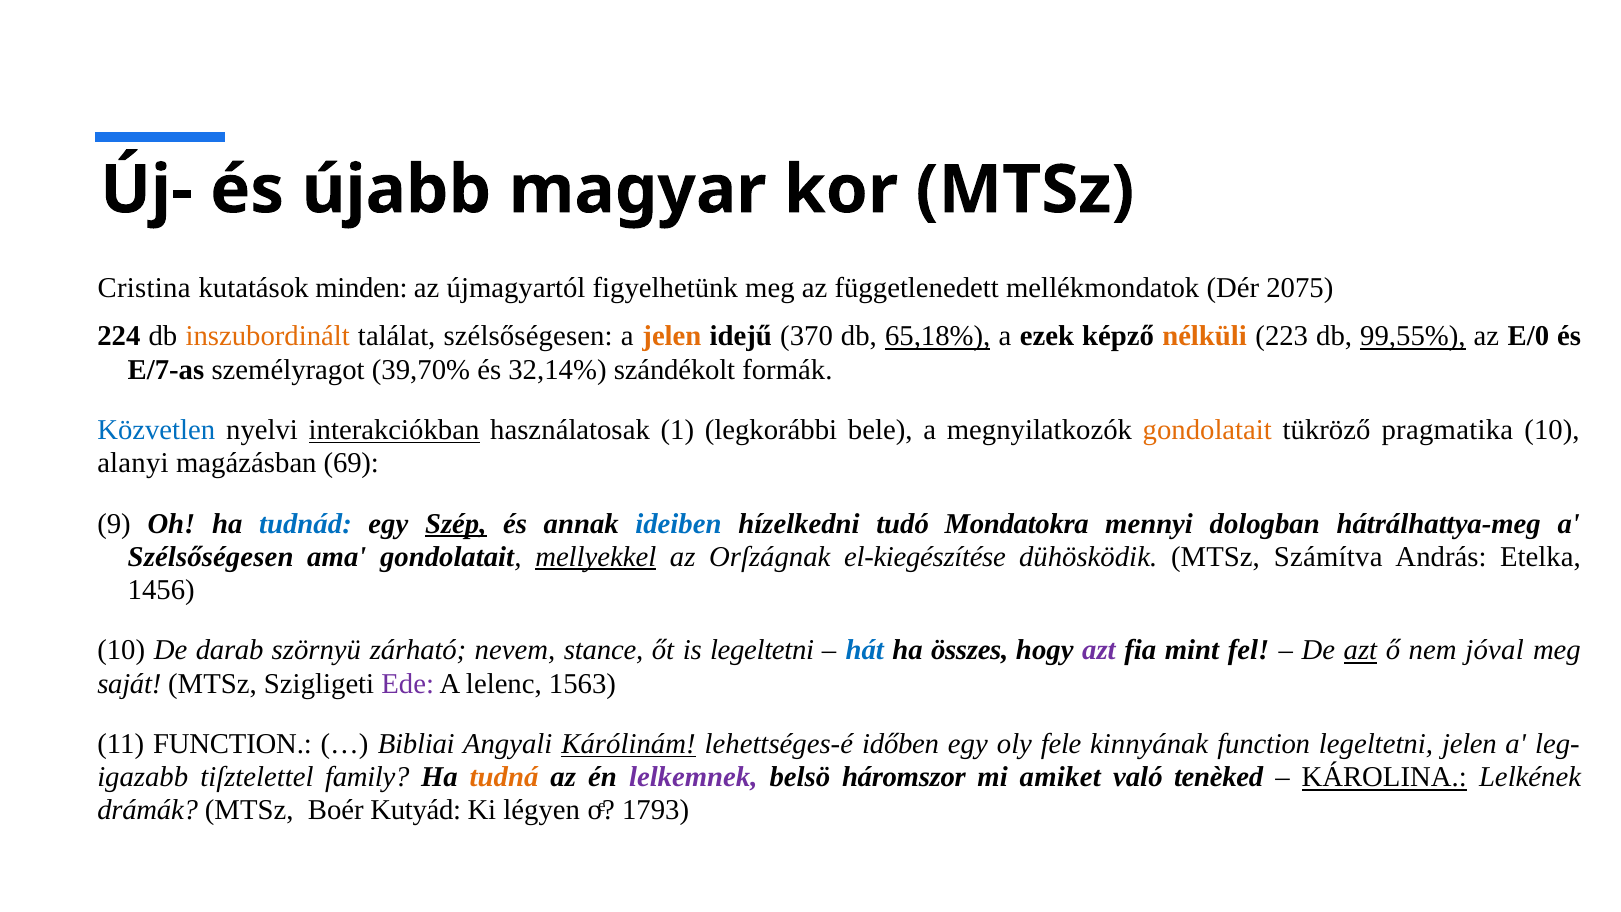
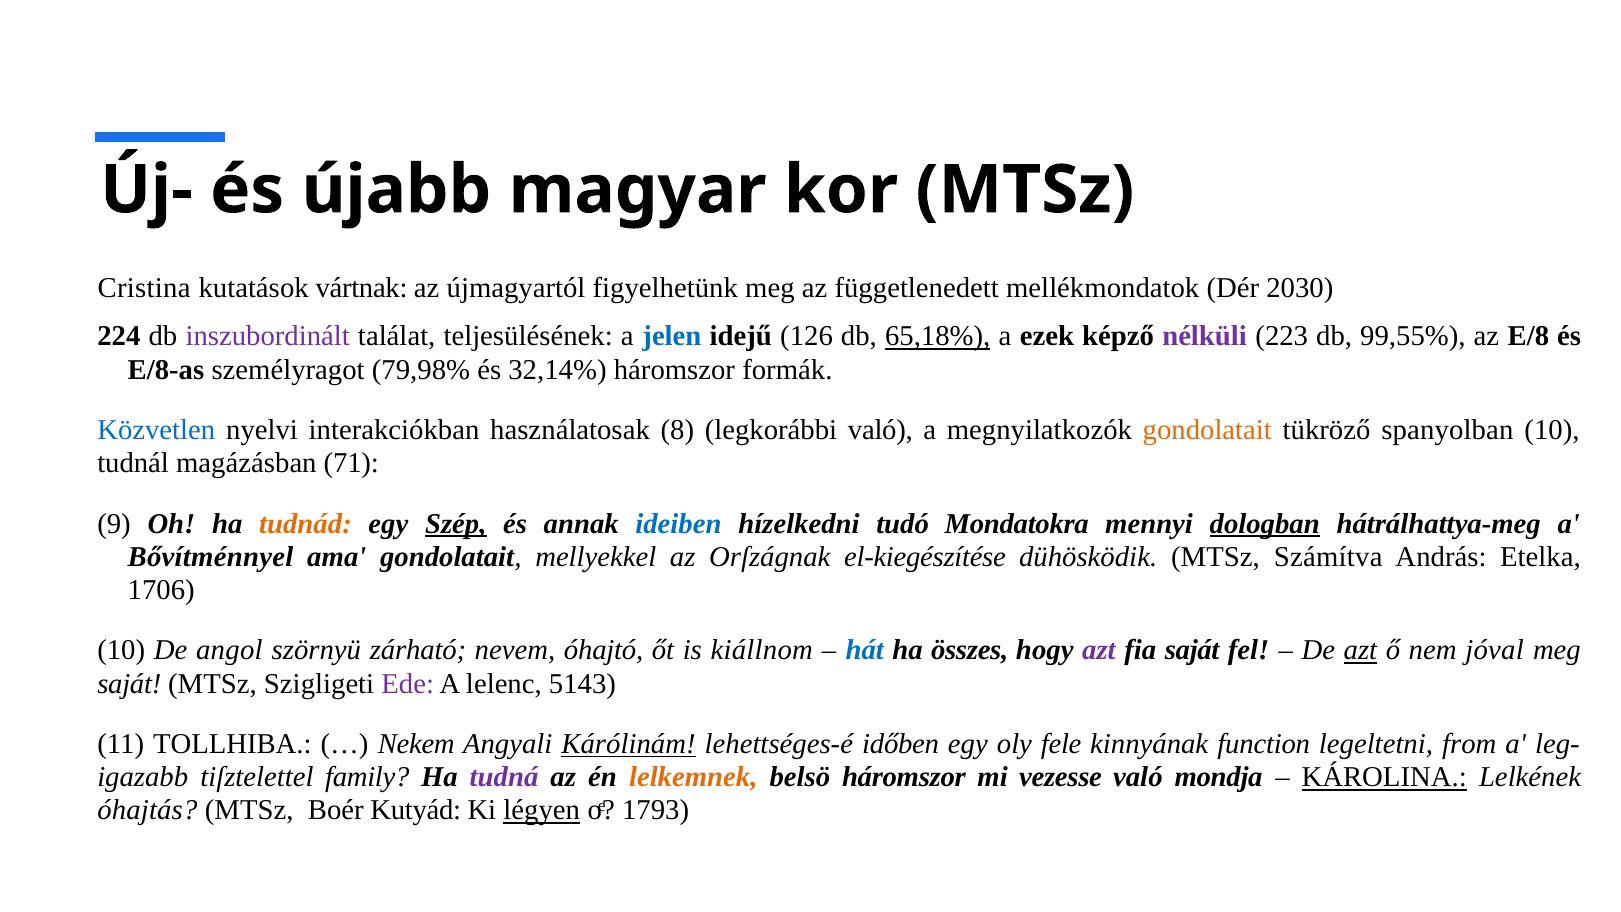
minden: minden -> vártnak (361, 288)
2075: 2075 -> 2030 (1300, 288)
inszubordinált colour: orange -> purple (268, 336)
találat szélsőségesen: szélsőségesen -> teljesülésének (528, 336)
jelen colour: orange -> blue (672, 336)
370: 370 -> 126 (807, 336)
nélküli colour: orange -> purple (1205, 336)
99,55% underline: present -> none (1413, 336)
E/0: E/0 -> E/8 (1528, 336)
E/7-as: E/7-as -> E/8-as (166, 370)
39,70%: 39,70% -> 79,98% (421, 370)
32,14% szándékolt: szándékolt -> háromszor (674, 370)
interakciókban underline: present -> none (394, 430)
1: 1 -> 8 (677, 430)
legkorábbi bele: bele -> való (880, 430)
pragmatika: pragmatika -> spanyolban (1447, 430)
alanyi: alanyi -> tudnál (133, 463)
69: 69 -> 71 (351, 463)
tudnád colour: blue -> orange (305, 524)
dologban underline: none -> present (1265, 524)
Szélsőségesen: Szélsőségesen -> Bővítménnyel (210, 557)
mellyekkel underline: present -> none (596, 557)
1456: 1456 -> 1706 (161, 590)
darab: darab -> angol (229, 650)
stance: stance -> óhajtó (604, 650)
is legeltetni: legeltetni -> kiállnom (762, 650)
fia mint: mint -> saját (1192, 650)
1563: 1563 -> 5143 (582, 684)
11 FUNCTION: FUNCTION -> TOLLHIBA (232, 744)
Bibliai: Bibliai -> Nekem (416, 744)
legeltetni jelen: jelen -> from (1469, 744)
tudná colour: orange -> purple (504, 777)
lelkemnek colour: purple -> orange (693, 777)
amiket: amiket -> vezesse (1061, 777)
tenèked: tenèked -> mondja (1219, 777)
drámák: drámák -> óhajtás (147, 810)
légyen underline: none -> present (542, 810)
